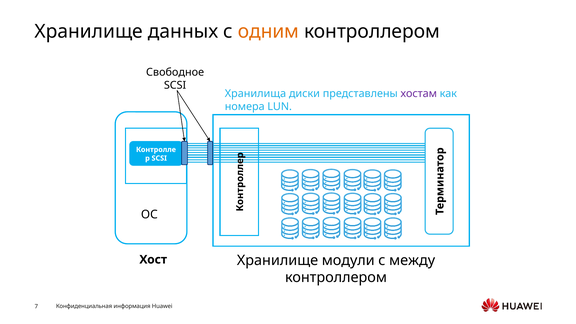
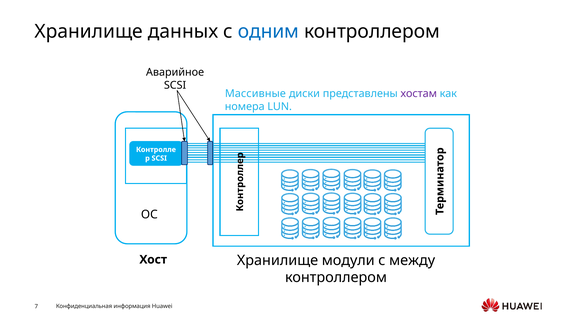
одним colour: orange -> blue (268, 31)
Свободное: Свободное -> Аварийное (175, 72)
Хранилища: Хранилища -> Массивные (255, 94)
